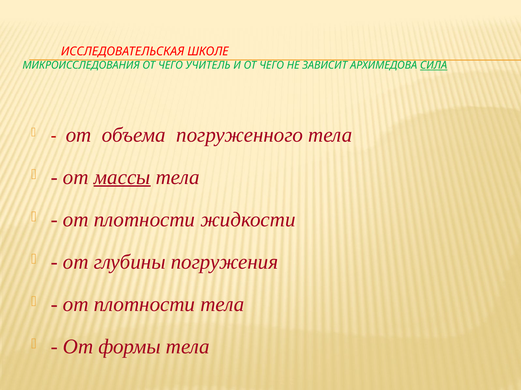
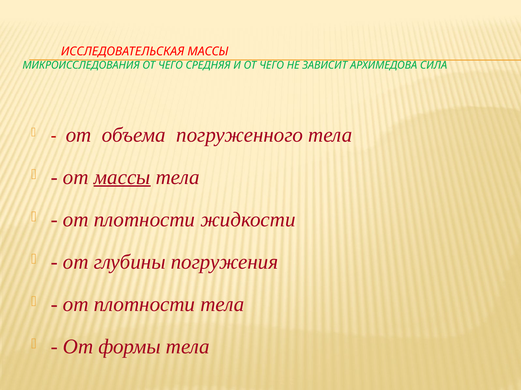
ИССЛЕДОВАТЕЛЬСКАЯ ШКОЛЕ: ШКОЛЕ -> МАССЫ (208, 52)
УЧИТЕЛЬ: УЧИТЕЛЬ -> СРЕДНЯЯ (208, 65)
СИЛА underline: present -> none (434, 65)
